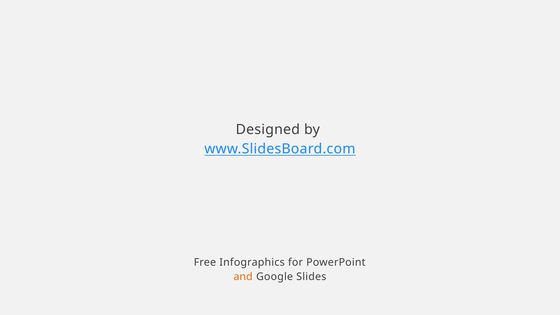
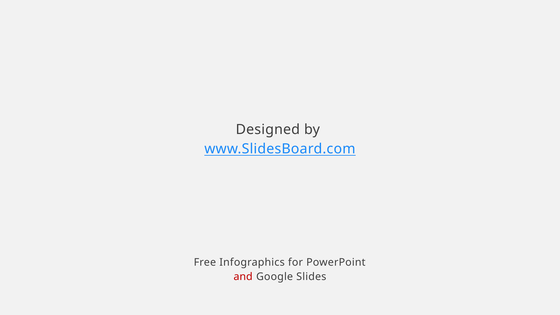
and colour: orange -> red (243, 277)
